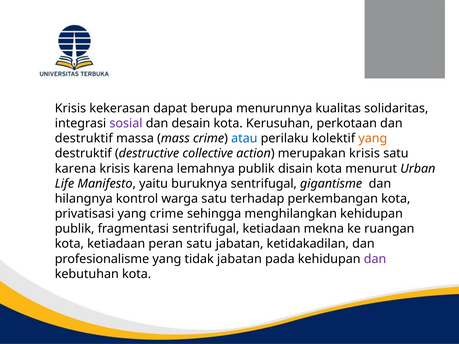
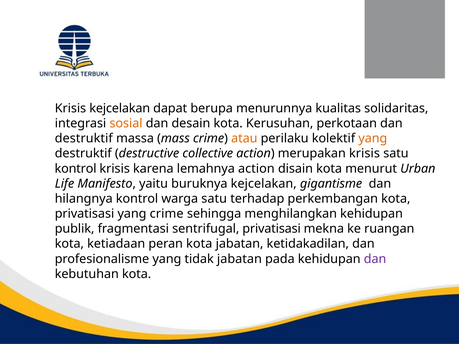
Krisis kekerasan: kekerasan -> kejcelakan (120, 108)
sosial colour: purple -> orange (126, 123)
atau colour: blue -> orange (244, 139)
karena: karena -> kontrol (76, 169)
lemahnya publik: publik -> action (256, 169)
buruknya sentrifugal: sentrifugal -> kejcelakan (264, 184)
sentrifugal ketiadaan: ketiadaan -> privatisasi (272, 229)
peran satu: satu -> kota (199, 244)
